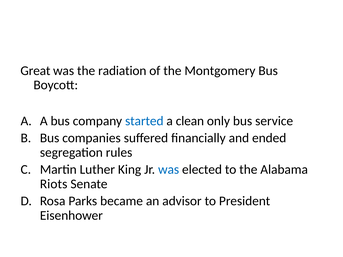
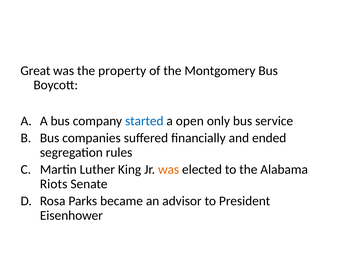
radiation: radiation -> property (122, 71)
clean: clean -> open (190, 121)
was colour: blue -> orange (169, 170)
